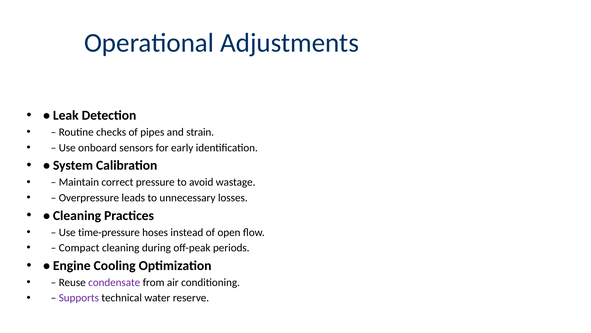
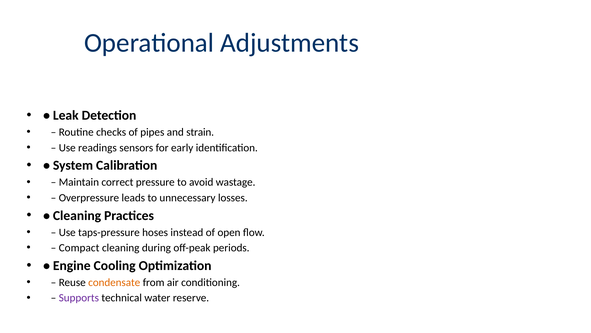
onboard: onboard -> readings (97, 148)
time-pressure: time-pressure -> taps-pressure (109, 232)
condensate colour: purple -> orange (114, 282)
